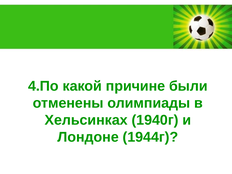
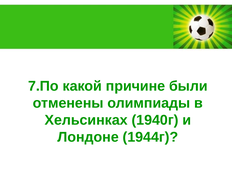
4.По: 4.По -> 7.По (43, 86)
